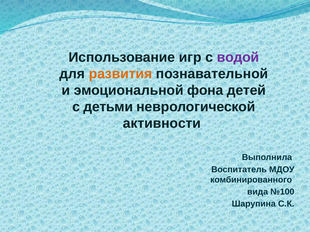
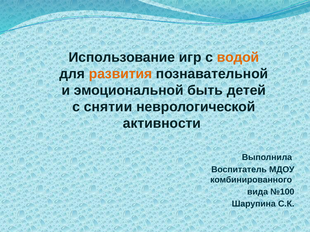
водой colour: purple -> orange (238, 57)
фона: фона -> быть (205, 91)
детьми: детьми -> снятии (108, 107)
